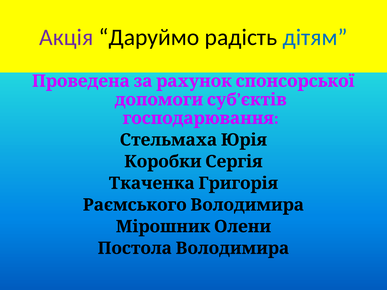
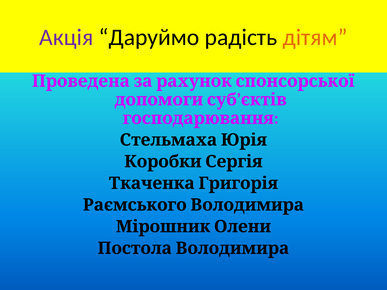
дітям colour: blue -> orange (315, 37)
